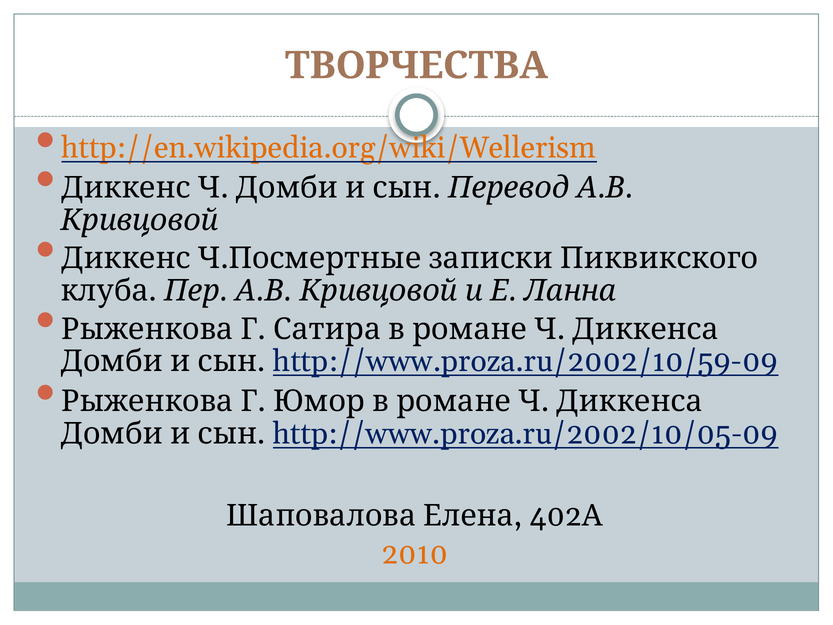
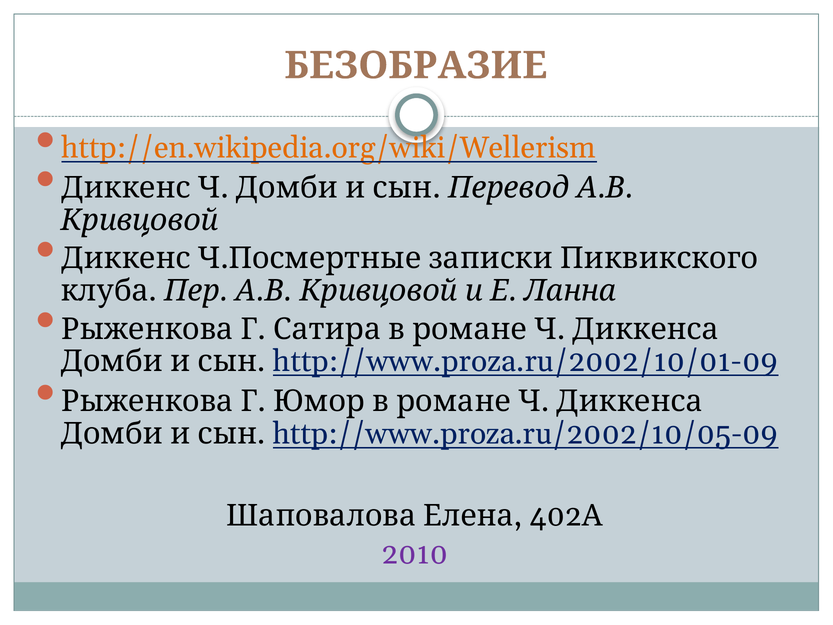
ТВОРЧЕСТВА: ТВОРЧЕСТВА -> БЕЗОБРАЗИЕ (416, 66)
http://www.proza.ru/2002/10/59-09: http://www.proza.ru/2002/10/59-09 -> http://www.proza.ru/2002/10/01-09 (525, 361)
2010 colour: orange -> purple (415, 554)
